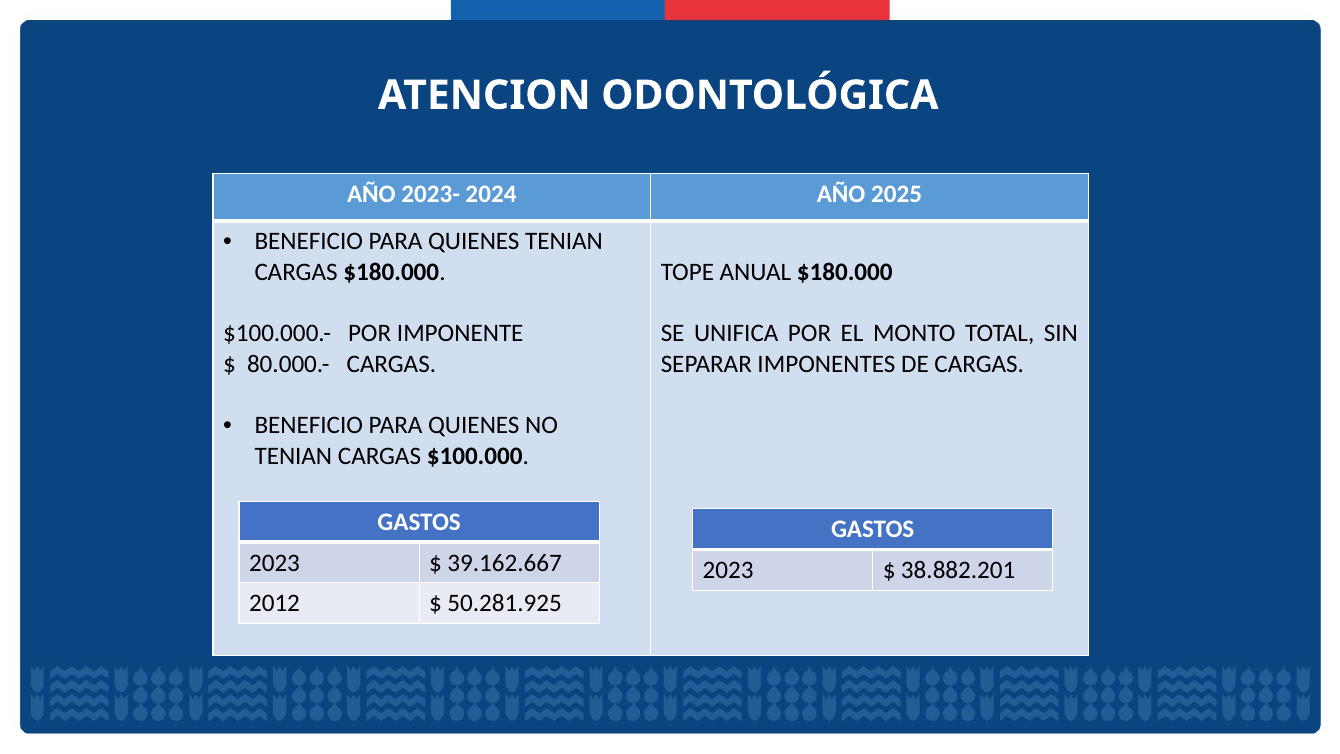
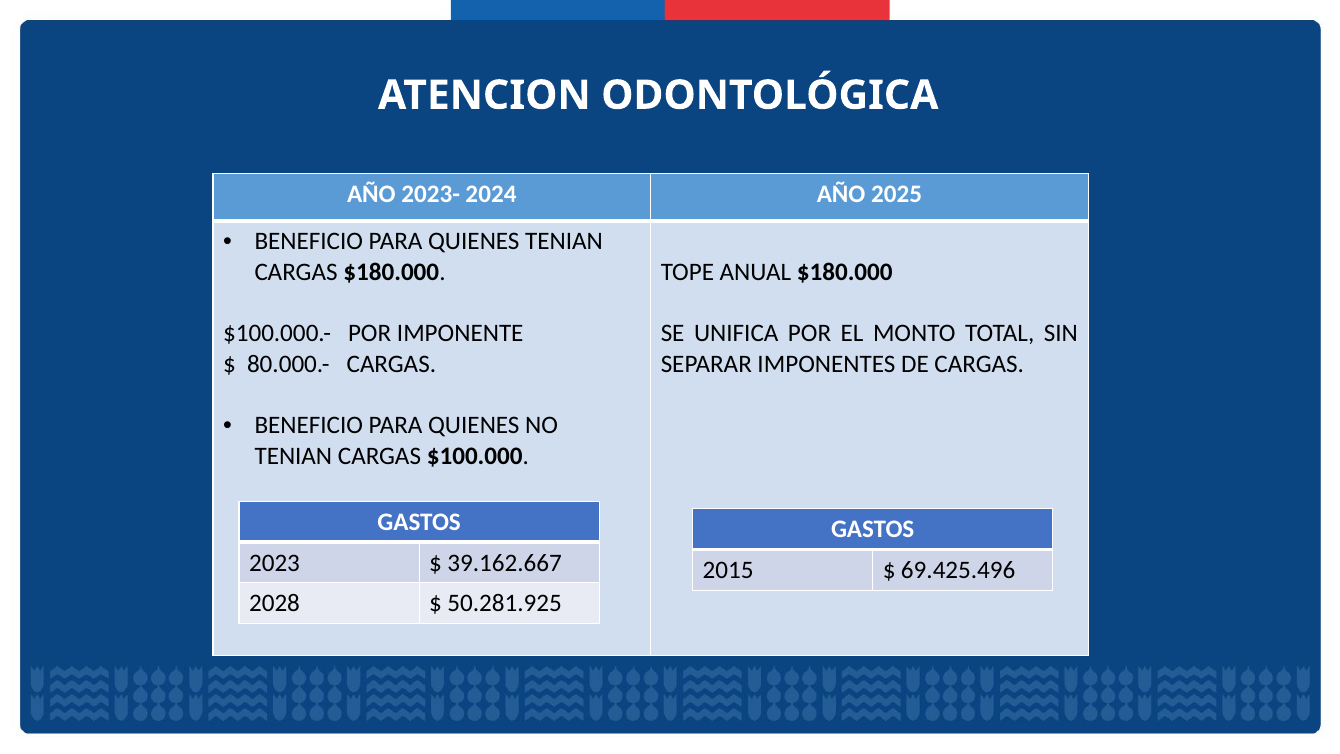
2023: 2023 -> 2015 (728, 570)
38.882.201: 38.882.201 -> 69.425.496 (958, 570)
2012: 2012 -> 2028 (275, 603)
